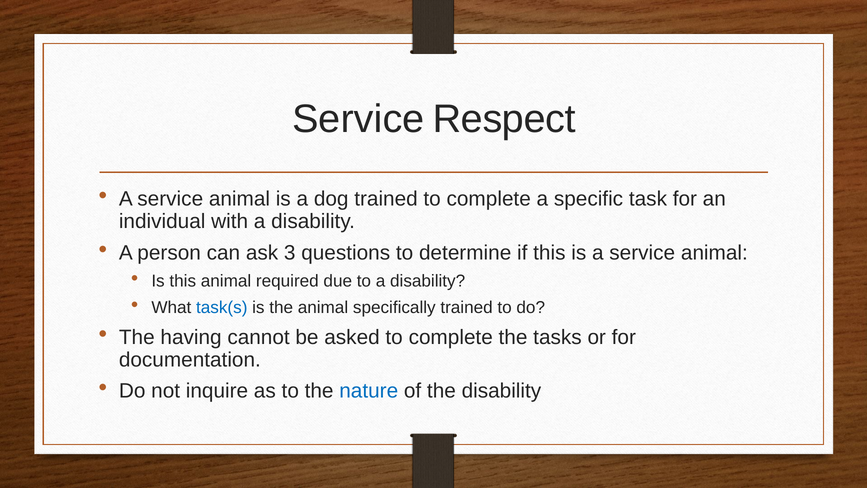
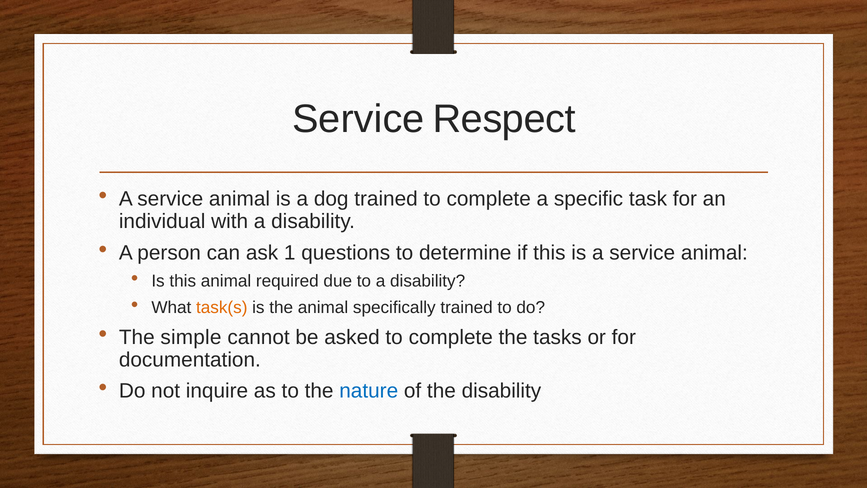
3: 3 -> 1 (290, 253)
task(s colour: blue -> orange (222, 307)
having: having -> simple (191, 337)
